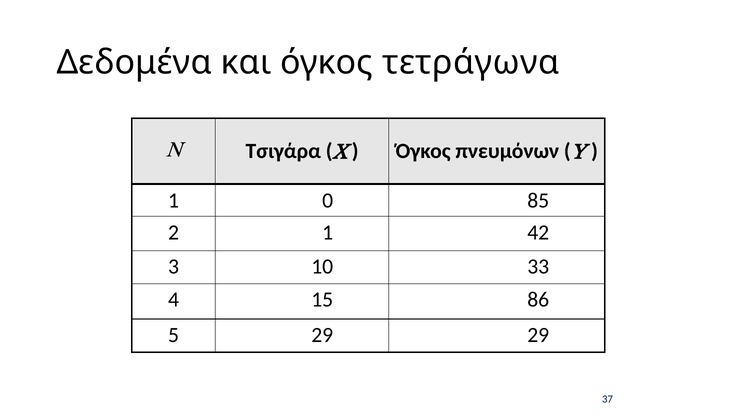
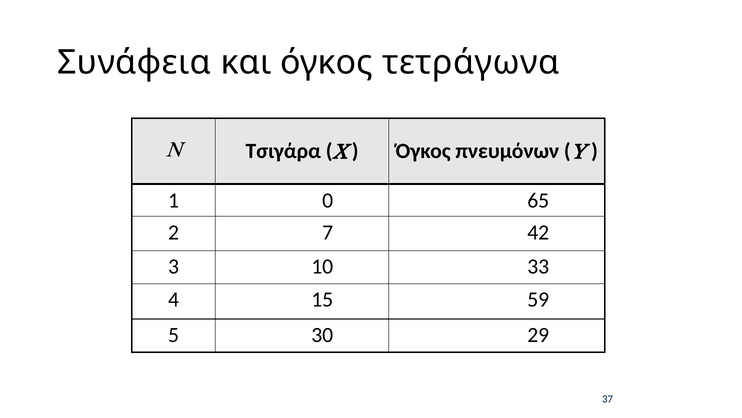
Δεδομένα: Δεδομένα -> Συνάφεια (134, 62)
85: 85 -> 65 (538, 200)
2 1: 1 -> 7 (328, 232)
86: 86 -> 59 (538, 299)
5 29: 29 -> 30 (322, 335)
